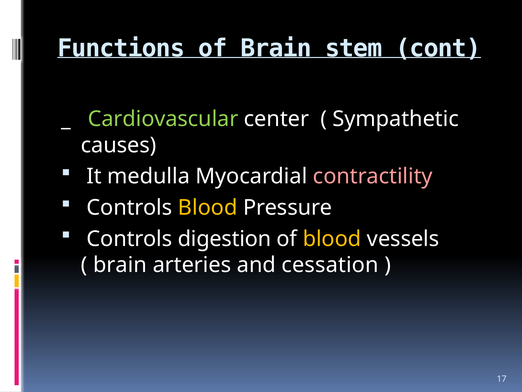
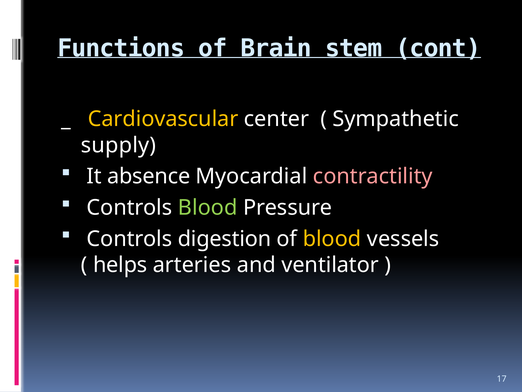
Cardiovascular colour: light green -> yellow (163, 119)
causes: causes -> supply (118, 145)
medulla: medulla -> absence (149, 176)
Blood colour: yellow -> light green (208, 207)
brain: brain -> helps (120, 265)
cessation: cessation -> ventilator (330, 265)
